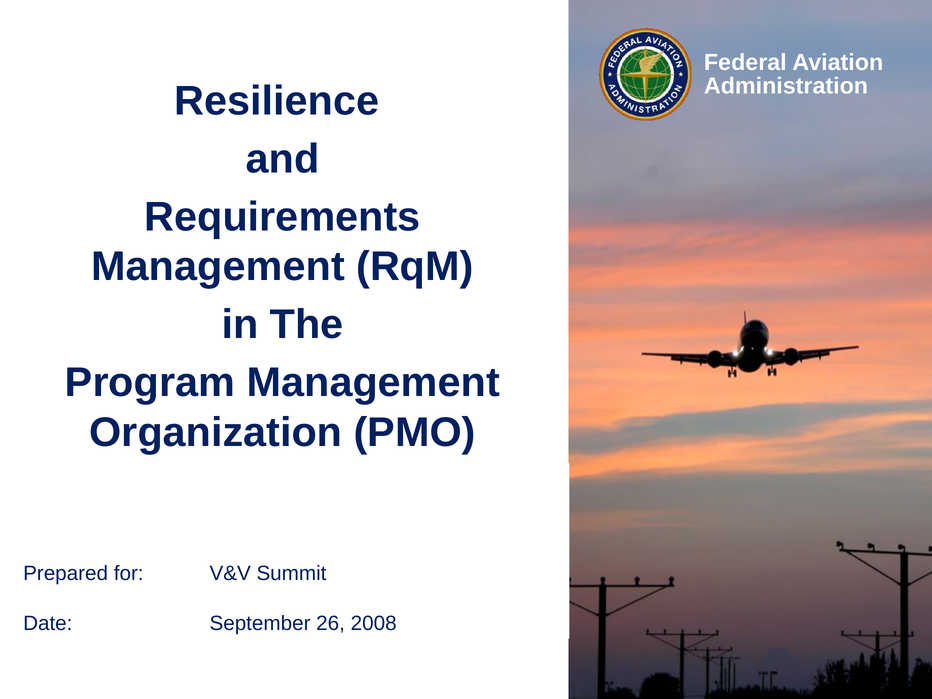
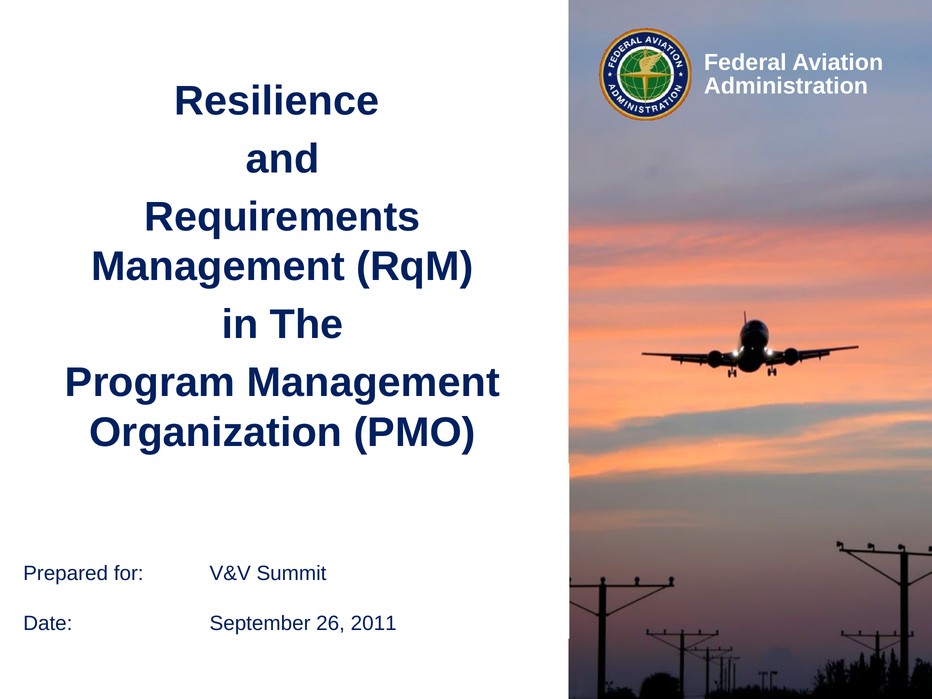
2008: 2008 -> 2011 (374, 623)
